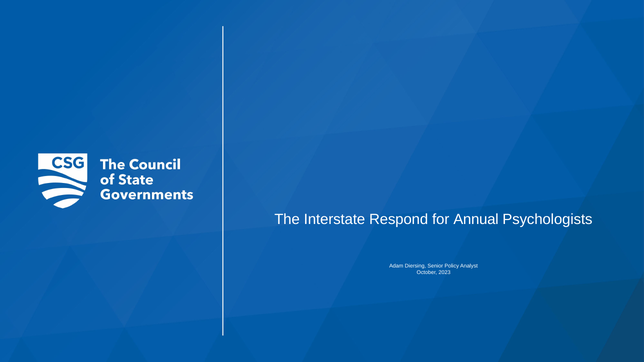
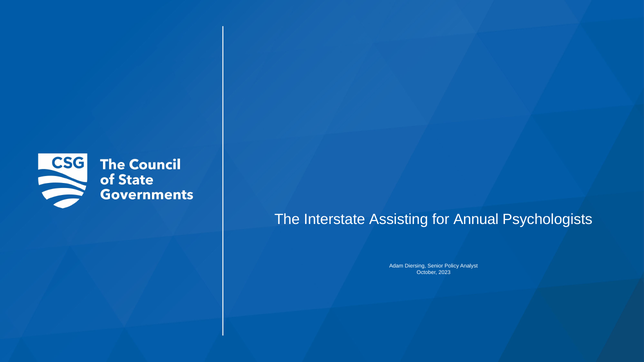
Respond: Respond -> Assisting (399, 219)
